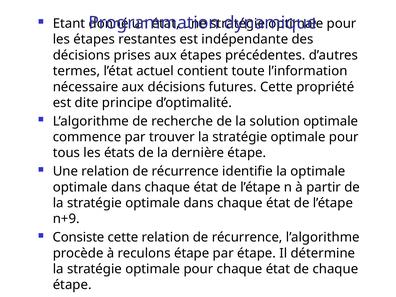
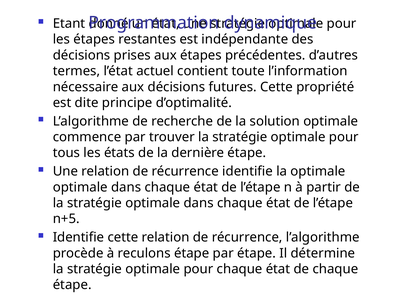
n+9: n+9 -> n+5 (66, 219)
Consiste: Consiste -> Identifie (78, 237)
